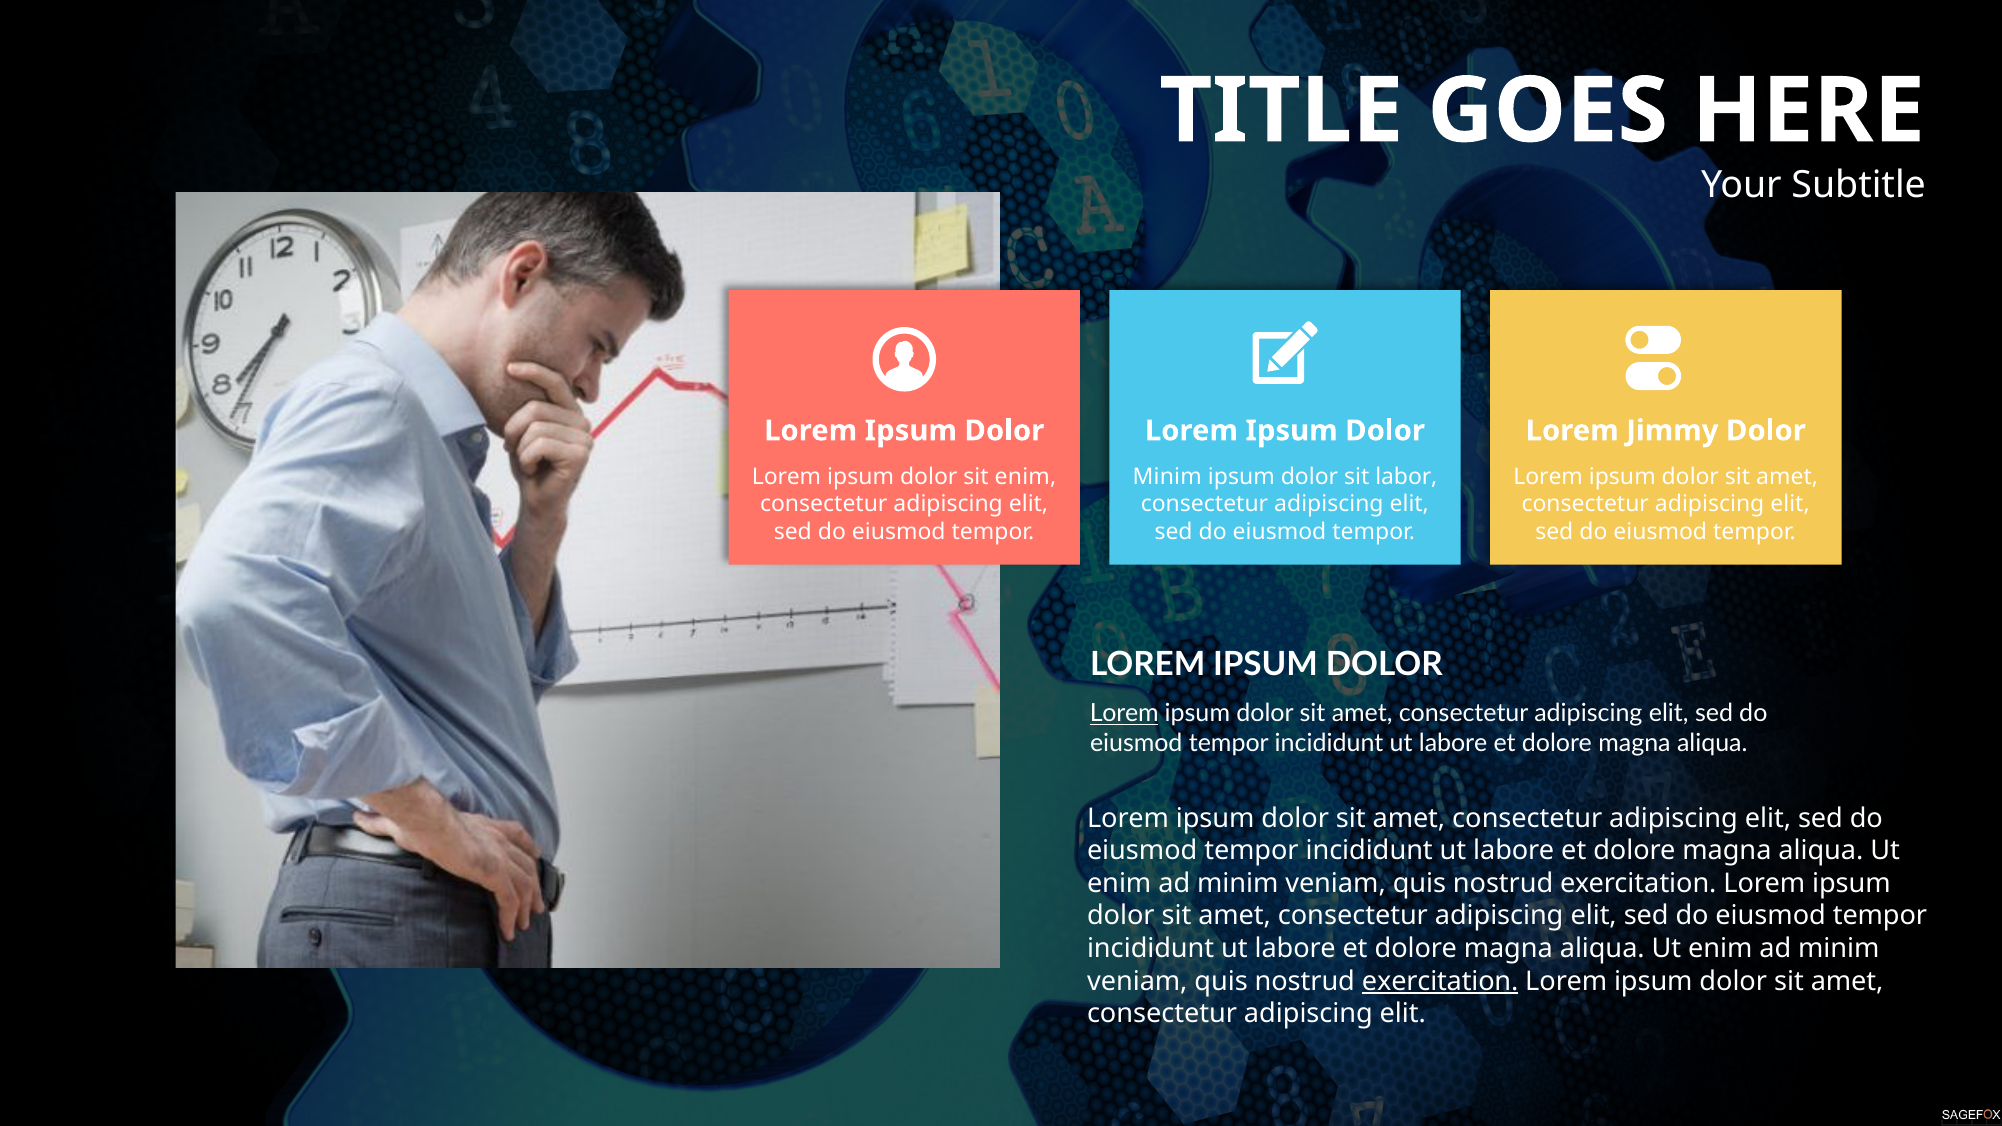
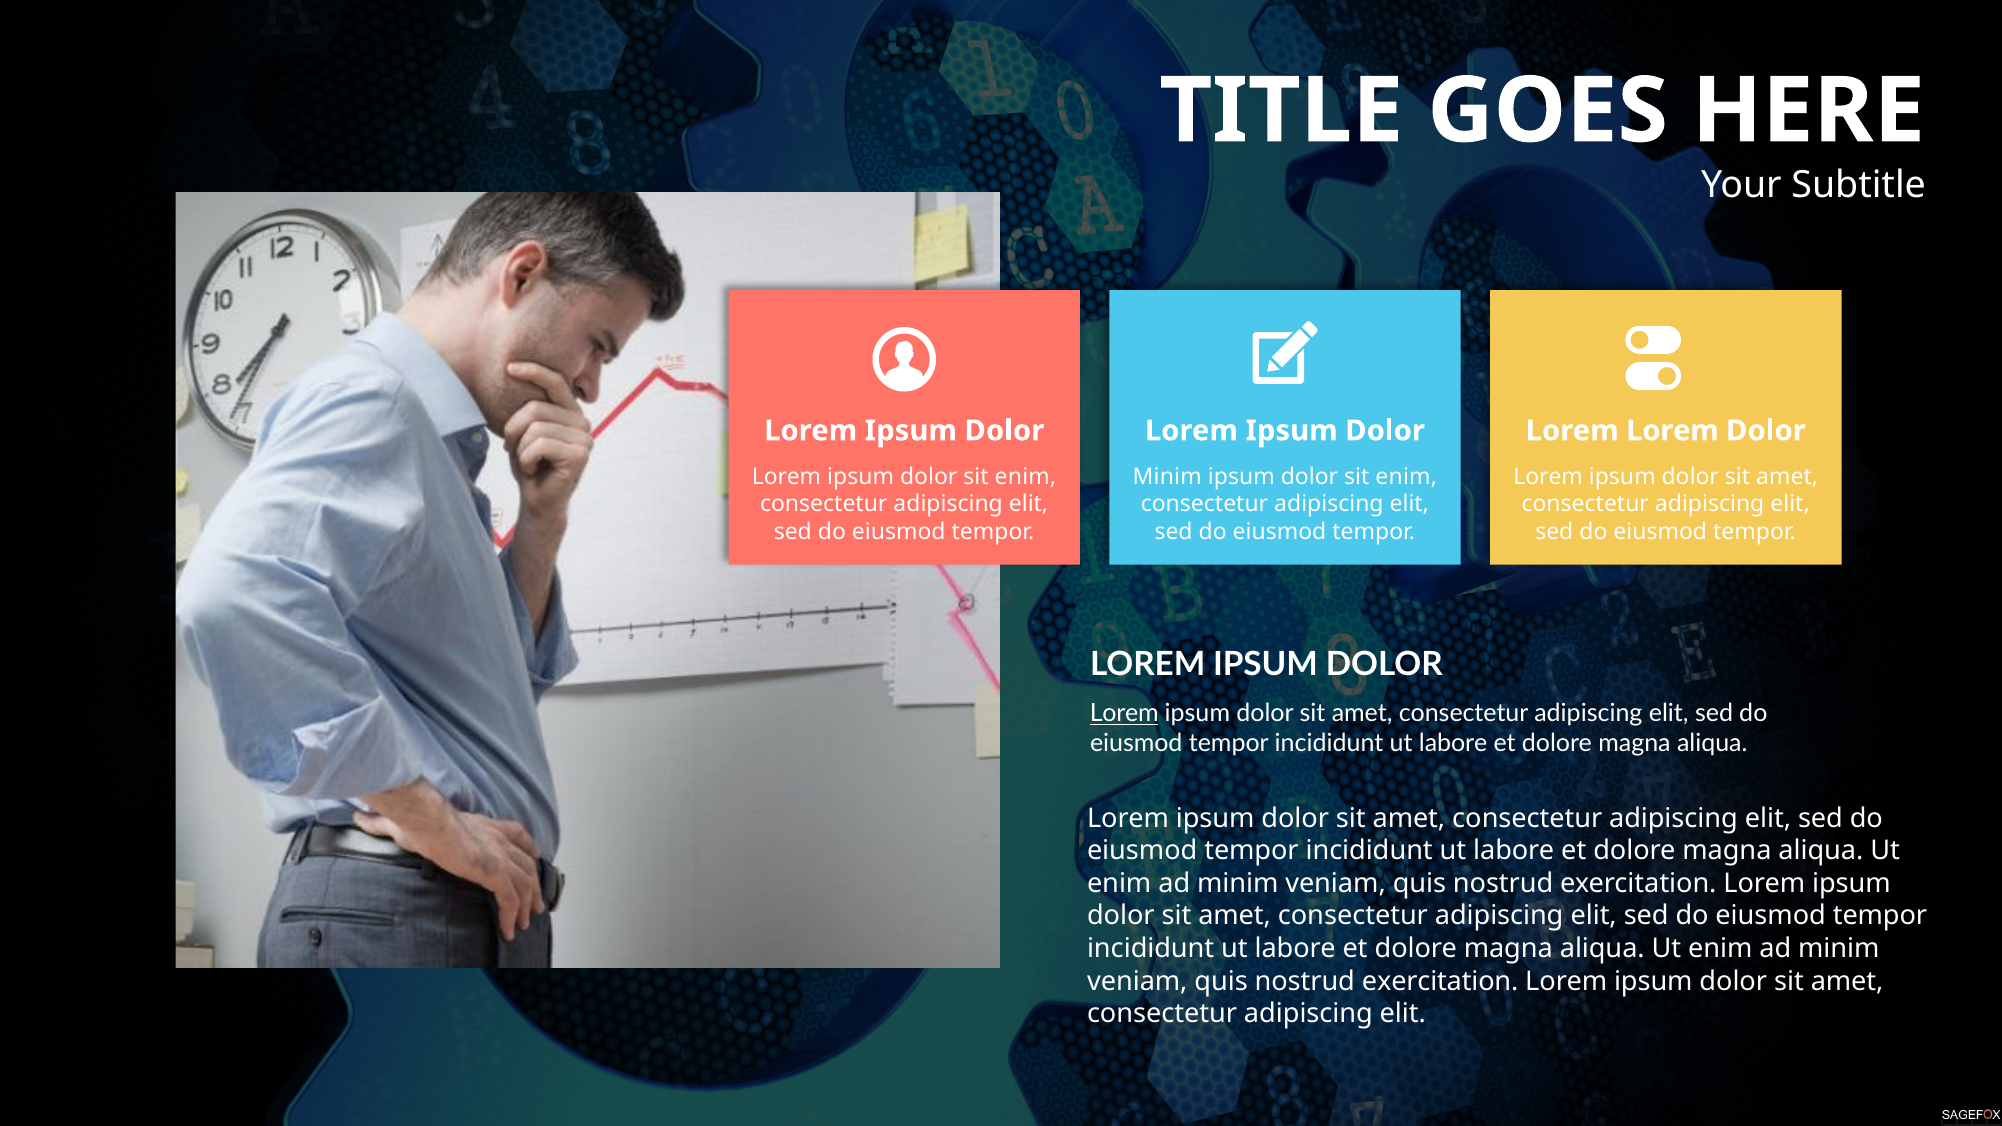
Lorem Jimmy: Jimmy -> Lorem (1672, 431)
labor: labor -> enim (1406, 477)
exercitation underline: present -> none (1440, 981)
